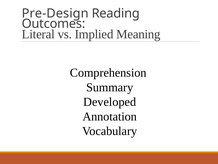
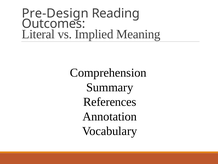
Developed: Developed -> References (110, 102)
